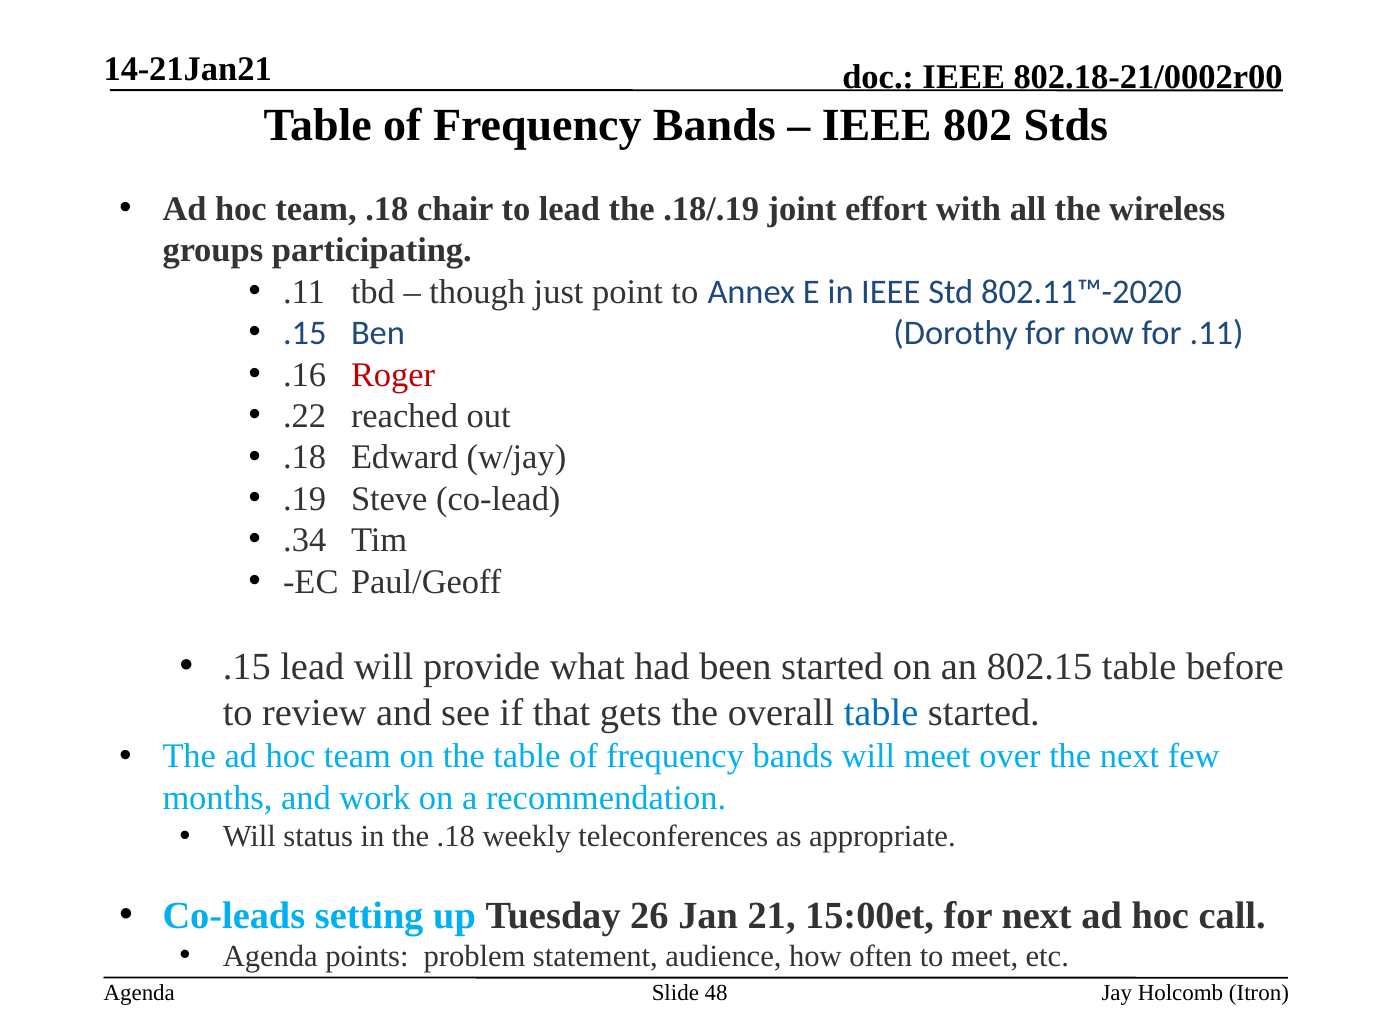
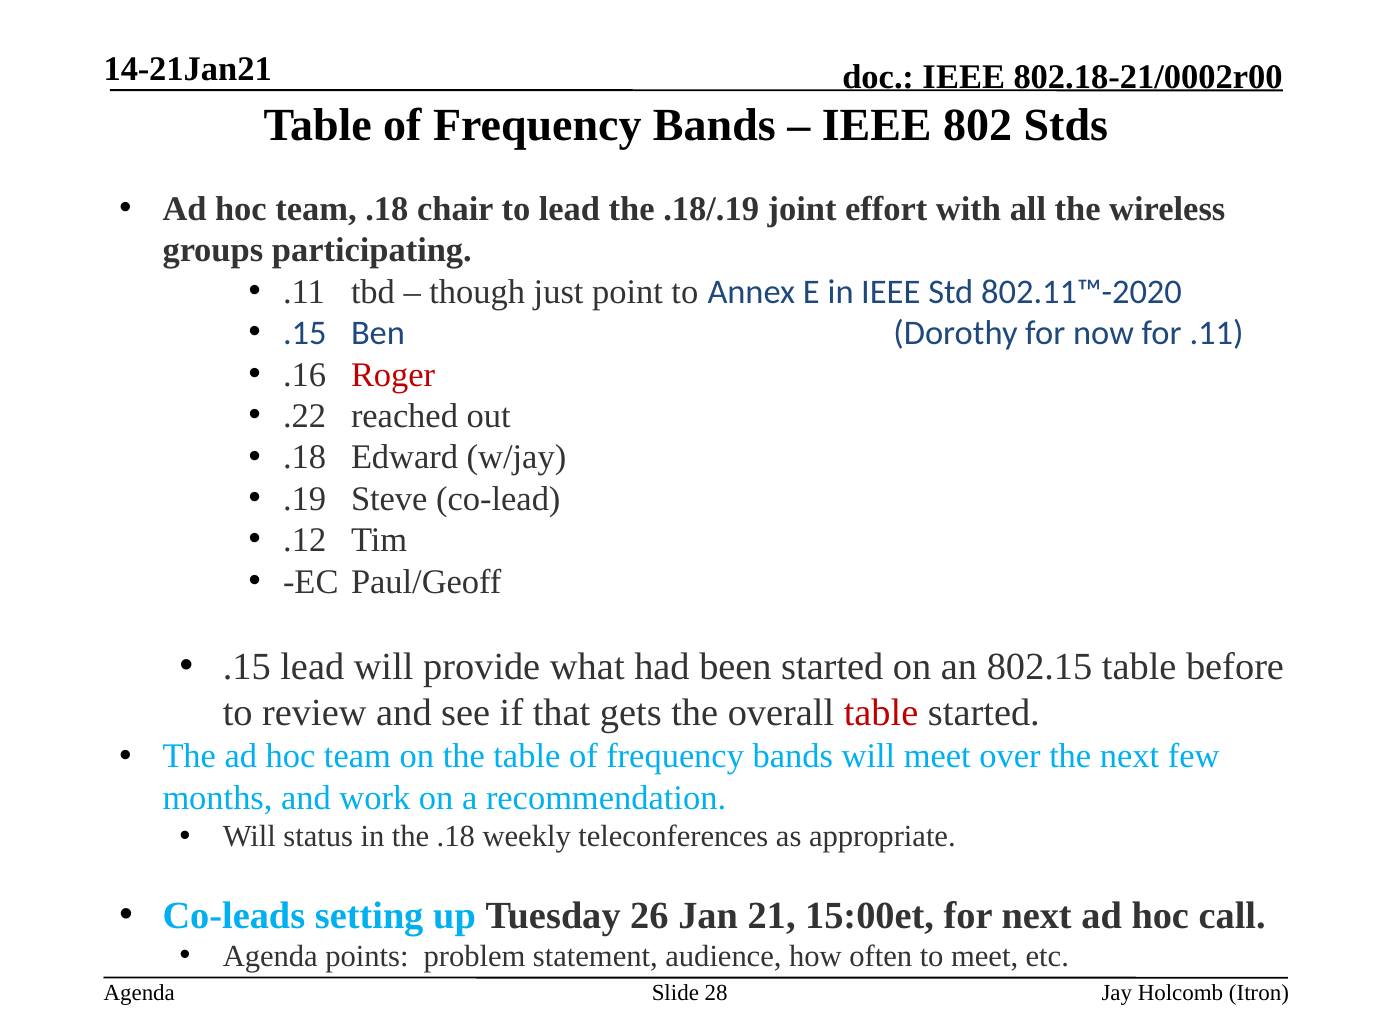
.34: .34 -> .12 (305, 540)
table colour: blue -> red (881, 713)
48: 48 -> 28 (716, 993)
